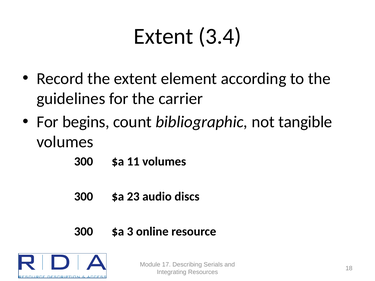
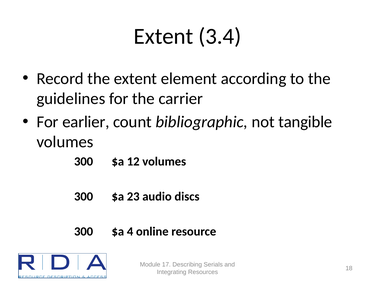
begins: begins -> earlier (86, 122)
11: 11 -> 12 (133, 162)
3: 3 -> 4 (130, 232)
